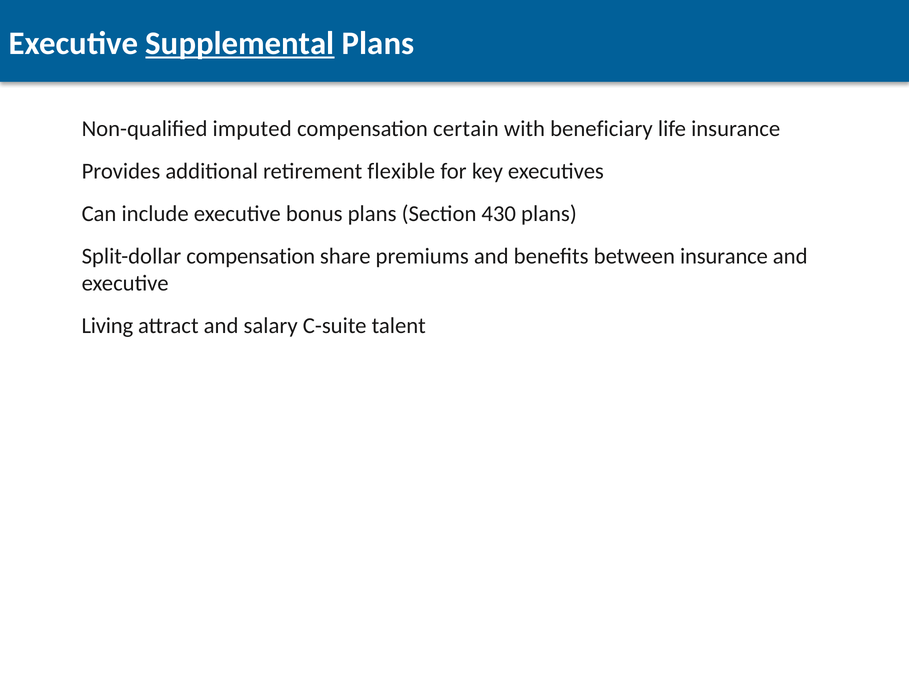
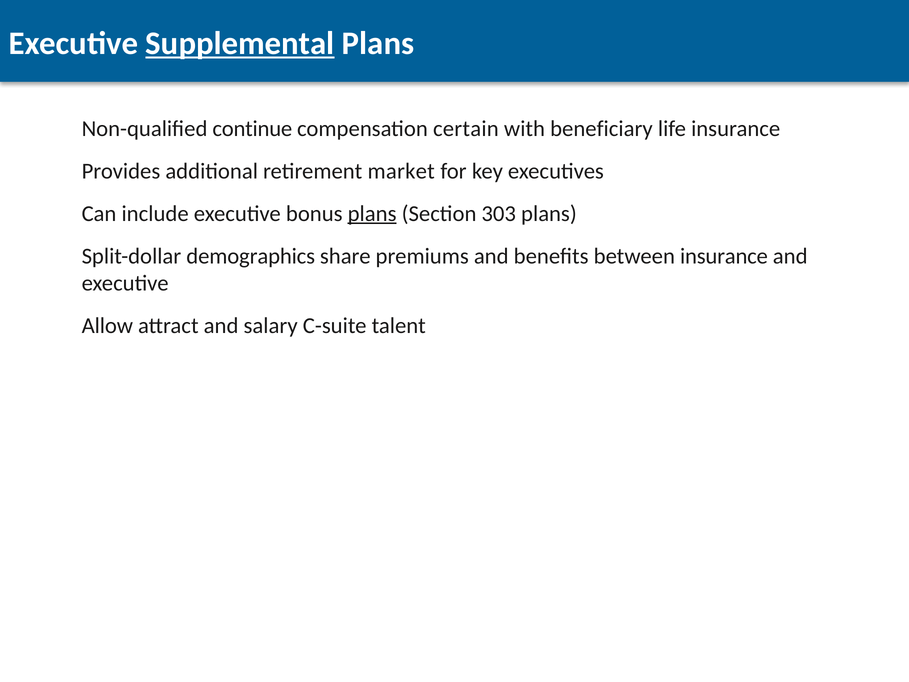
imputed: imputed -> continue (252, 129)
flexible: flexible -> market (401, 171)
plans underline: none -> present (372, 214)
430: 430 -> 303 (499, 214)
Split-dollar compensation: compensation -> demographics (251, 256)
Living: Living -> Allow (107, 326)
